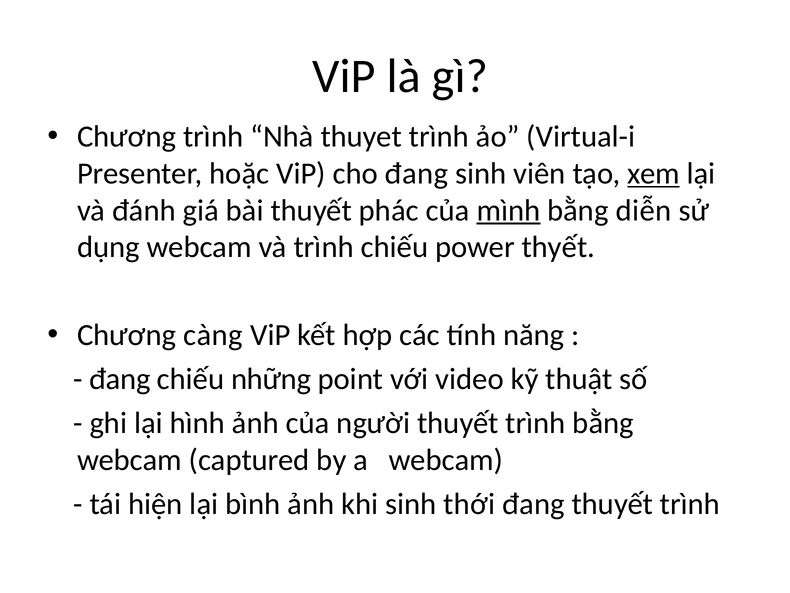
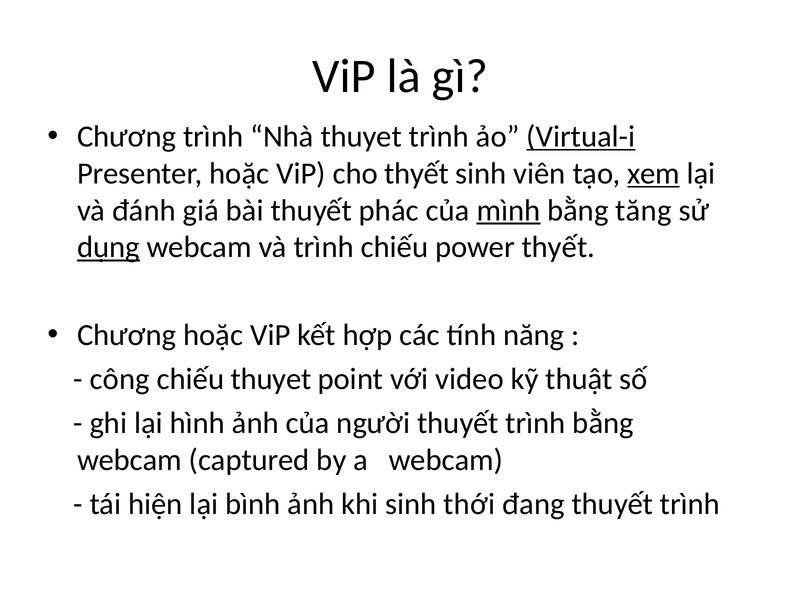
Virtual-i underline: none -> present (581, 136)
cho đang: đang -> thyết (417, 173)
diễn: diễn -> tăng (644, 210)
dụng underline: none -> present (108, 247)
Chương càng: càng -> hoặc (213, 335)
đang: đang -> công (120, 379)
chiếu những: những -> thuyet (271, 379)
